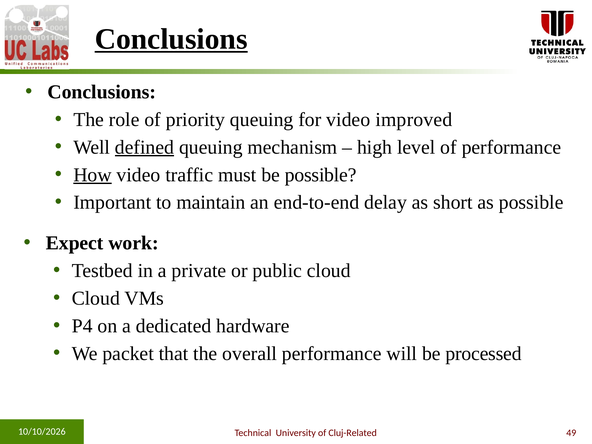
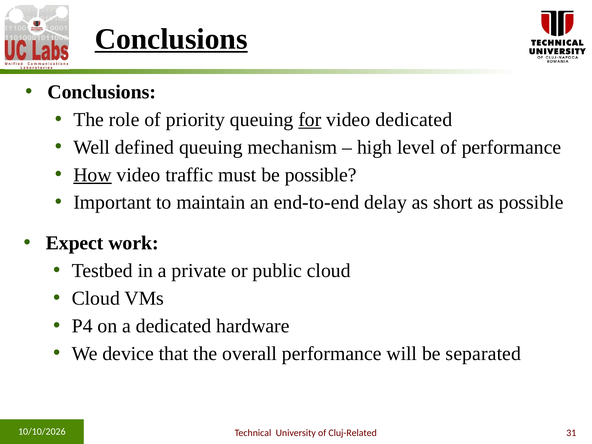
for underline: none -> present (310, 120)
video improved: improved -> dedicated (414, 120)
defined underline: present -> none (145, 147)
packet: packet -> device (128, 354)
processed: processed -> separated (483, 354)
49: 49 -> 31 (571, 433)
